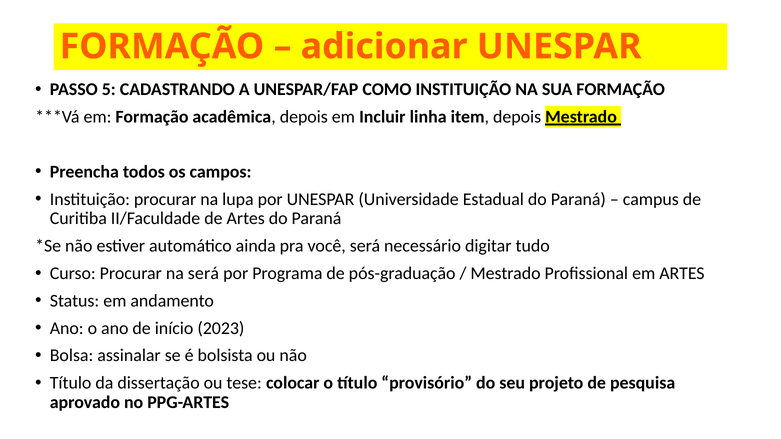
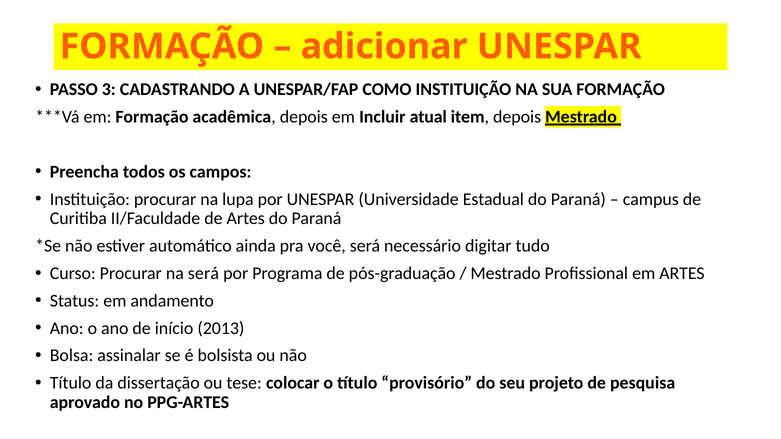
5: 5 -> 3 (109, 90)
linha: linha -> atual (428, 117)
2023: 2023 -> 2013 (221, 328)
